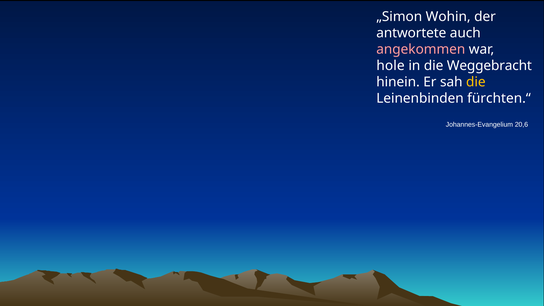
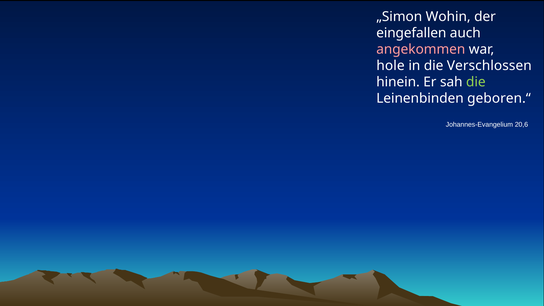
antwortete: antwortete -> eingefallen (411, 33)
Weggebracht: Weggebracht -> Verschlossen (489, 66)
die colour: yellow -> light green (476, 82)
fürchten.“: fürchten.“ -> geboren.“ (499, 98)
